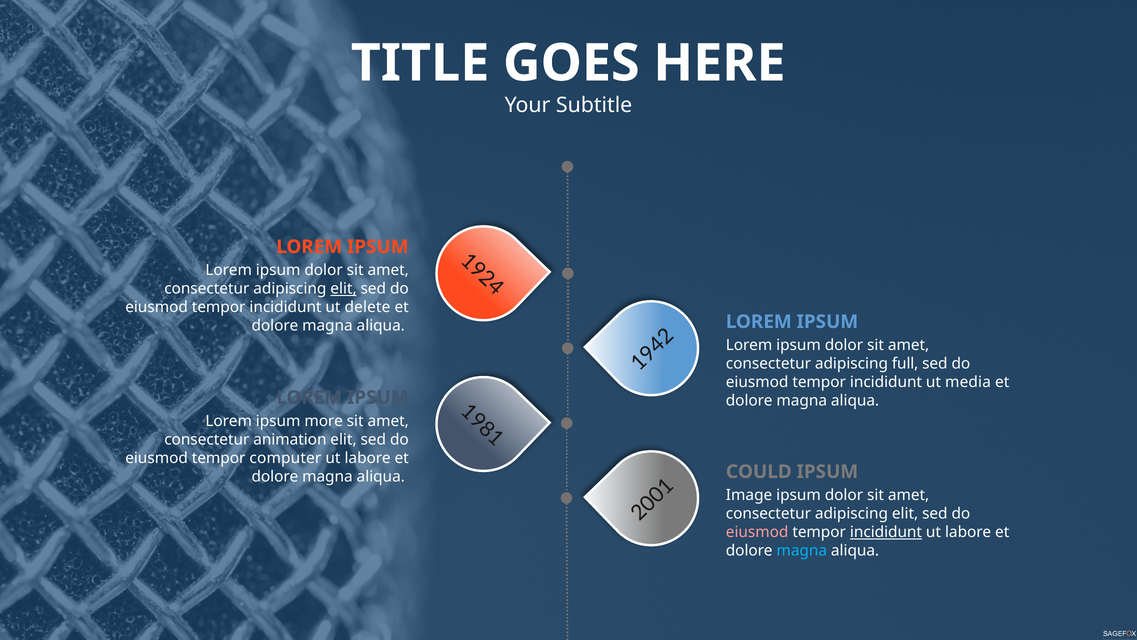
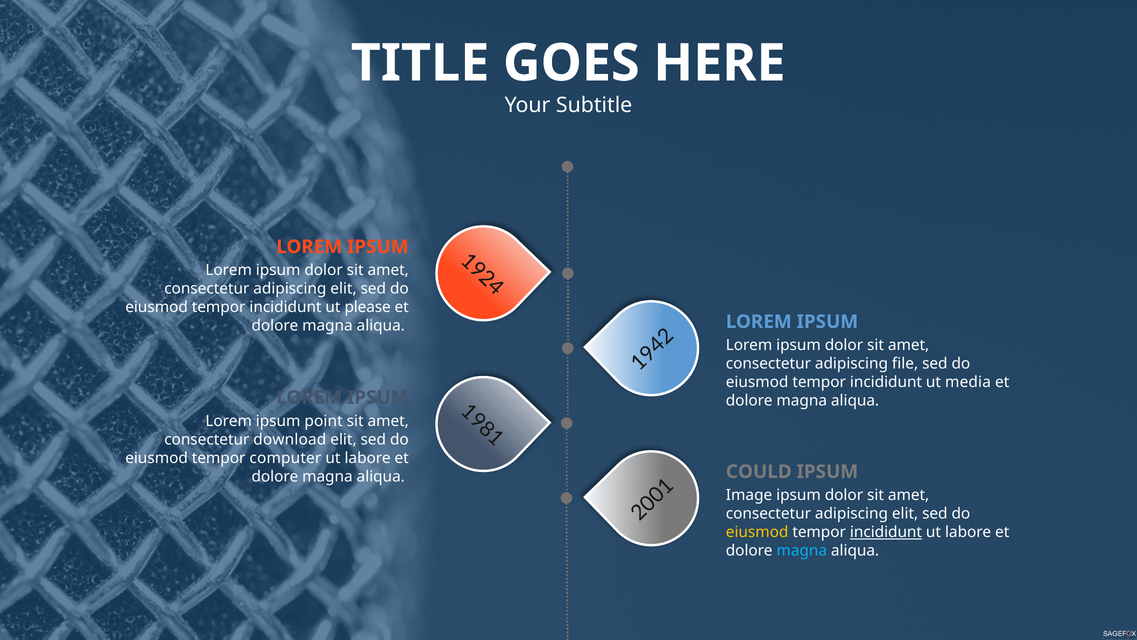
elit underline: present -> none (344, 289)
delete: delete -> please (368, 307)
full: full -> file (905, 363)
more: more -> point (324, 421)
animation: animation -> download (290, 439)
eiusmod colour: pink -> yellow (757, 532)
